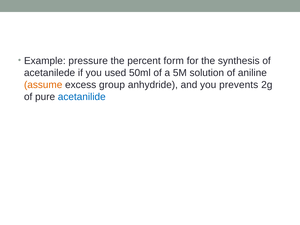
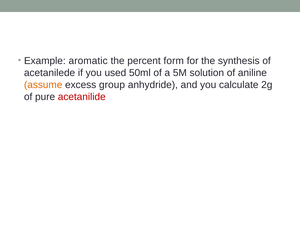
pressure: pressure -> aromatic (88, 61)
prevents: prevents -> calculate (239, 85)
acetanilide colour: blue -> red (82, 97)
